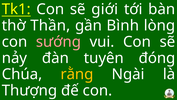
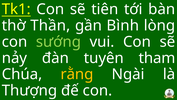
giới: giới -> tiên (105, 9)
sướng colour: pink -> light green (58, 42)
đóng: đóng -> tham (157, 58)
